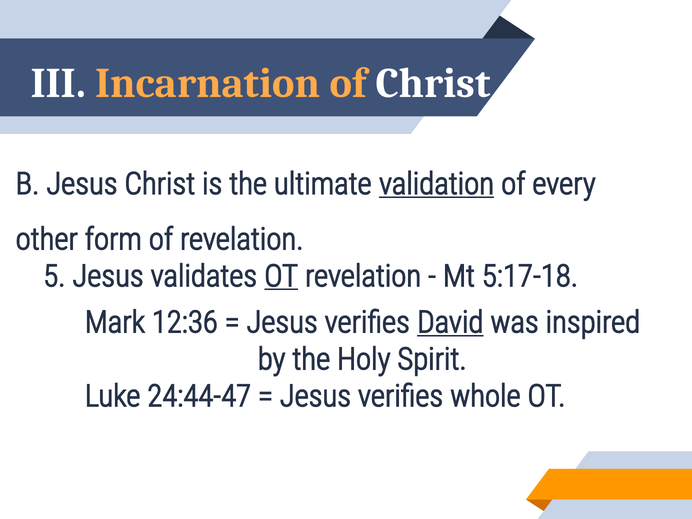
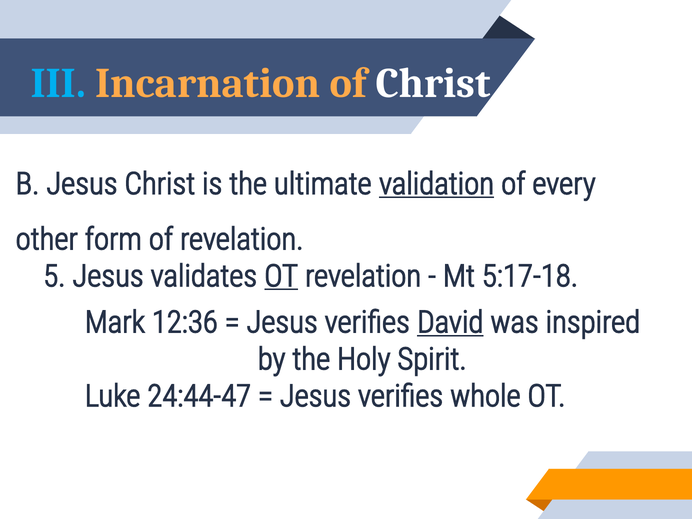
III colour: white -> light blue (58, 84)
